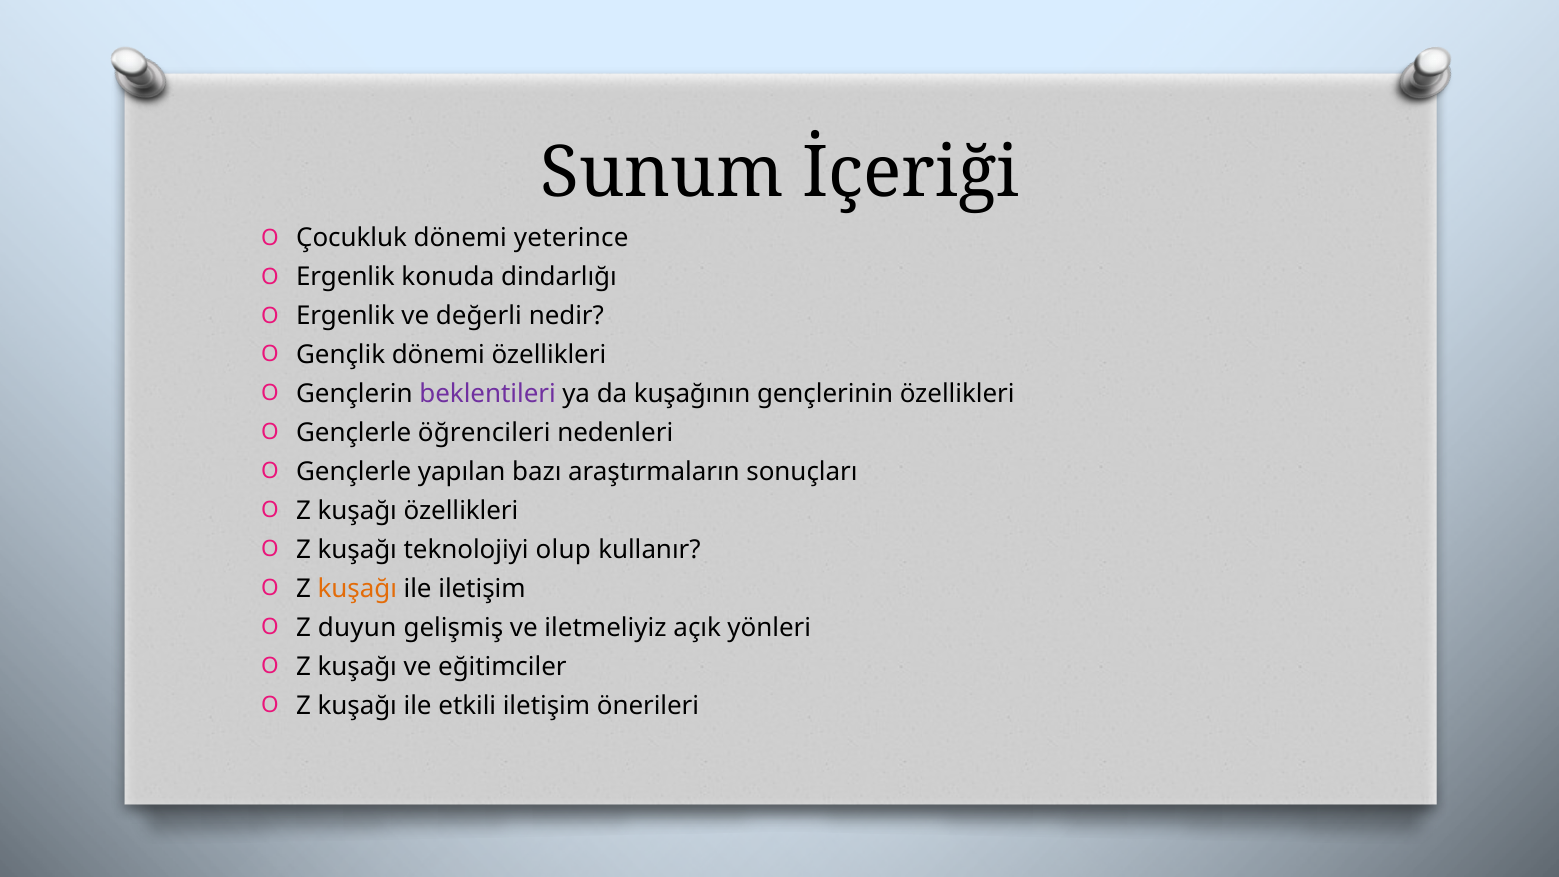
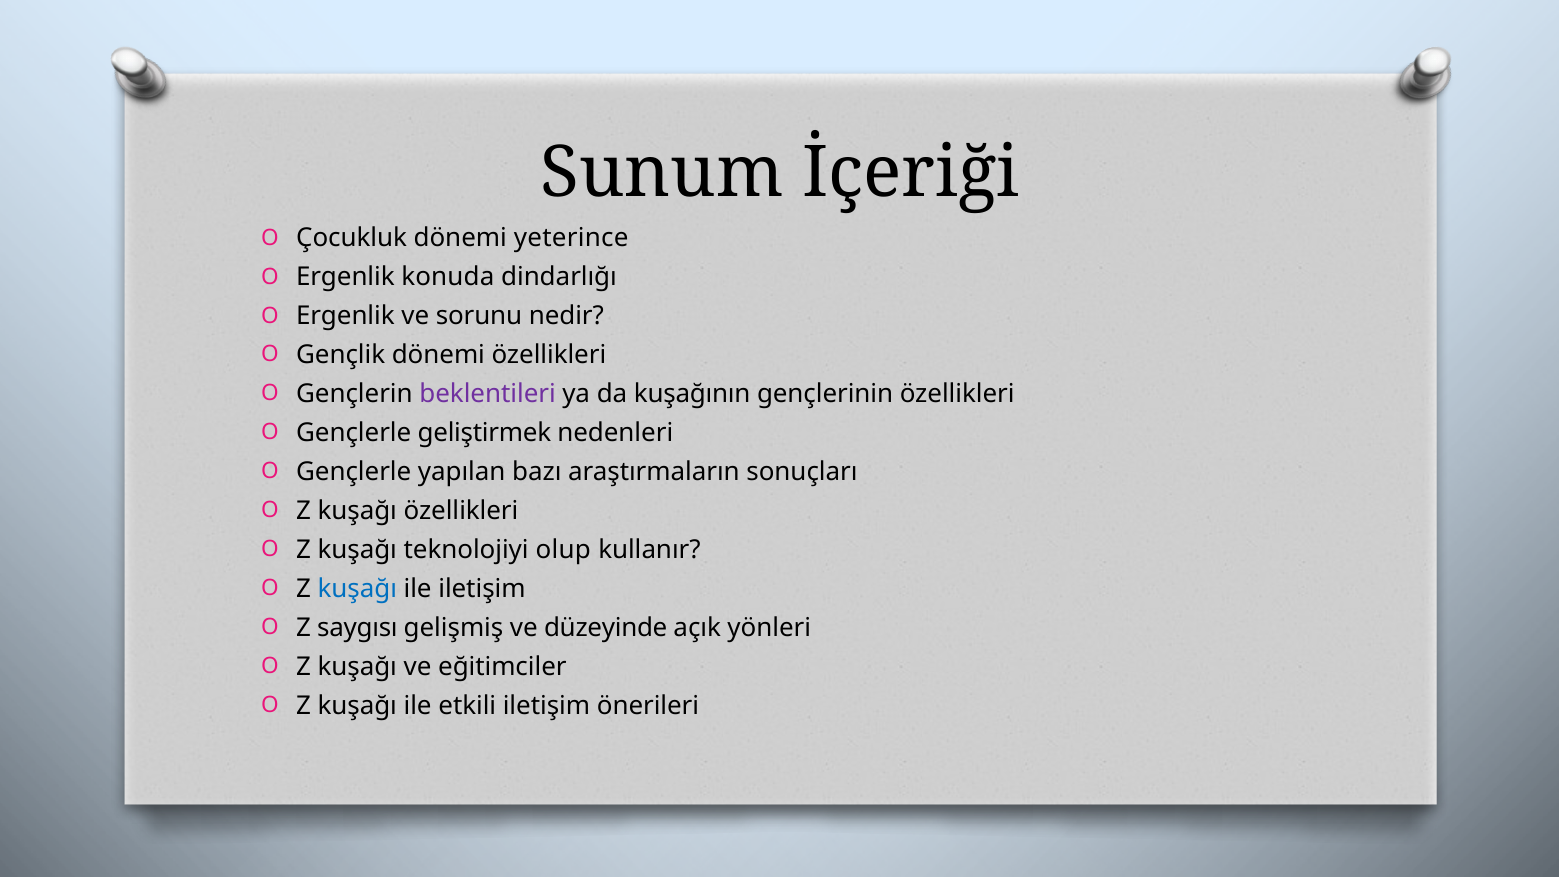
değerli: değerli -> sorunu (479, 316)
öğrencileri: öğrencileri -> geliştirmek (484, 433)
kuşağı colour: orange -> blue (357, 589)
duyun: duyun -> saygısı (357, 628)
iletmeliyiz: iletmeliyiz -> düzeyinde (606, 628)
